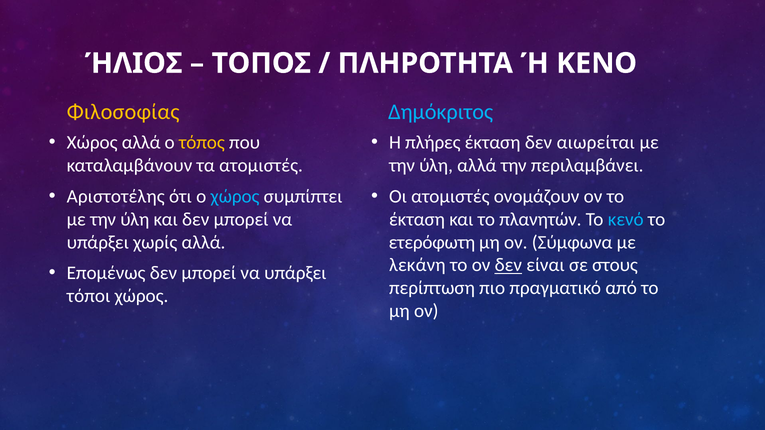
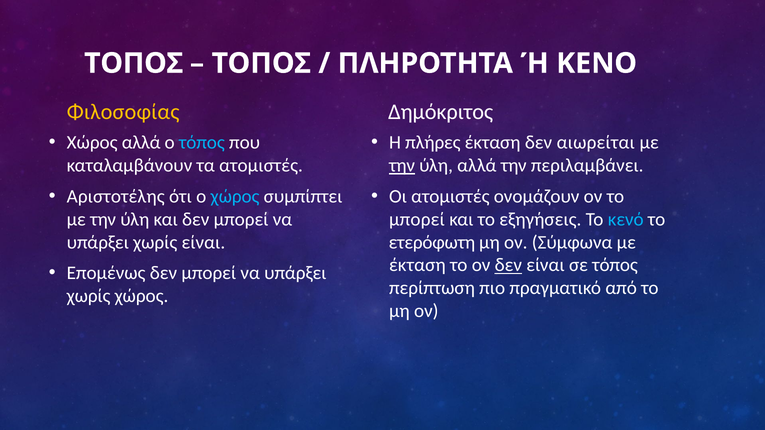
ΉΛΙΟΣ: ΉΛΙΟΣ -> ΤΟΠΟΣ (134, 63)
Δημόκριτος colour: light blue -> white (441, 112)
τόπος colour: yellow -> light blue (202, 143)
την underline: none -> present (402, 166)
έκταση: έκταση -> μπορεί (417, 219)
πλανητών: πλανητών -> εξηγήσεις (540, 219)
χωρίς αλλά: αλλά -> είναι (203, 242)
λεκάνη: λεκάνη -> έκταση (417, 265)
σε στους: στους -> τόπος (615, 265)
τόποι: τόποι -> χωρίς (89, 296)
